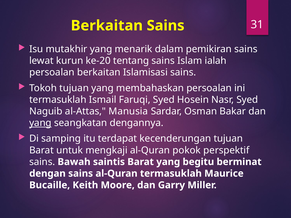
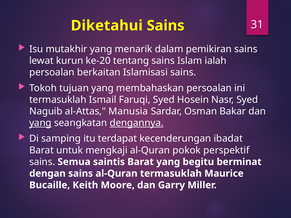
Berkaitan: Berkaitan -> Diketahui (107, 26)
dengannya underline: none -> present (137, 123)
kecenderungan tujuan: tujuan -> ibadat (228, 139)
Bawah: Bawah -> Semua (74, 162)
